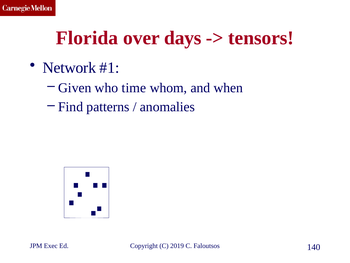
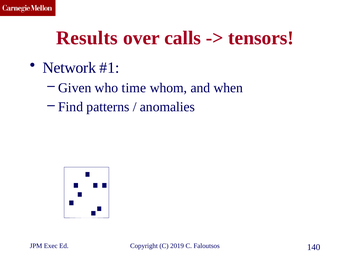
Florida: Florida -> Results (87, 38)
days: days -> calls (183, 38)
